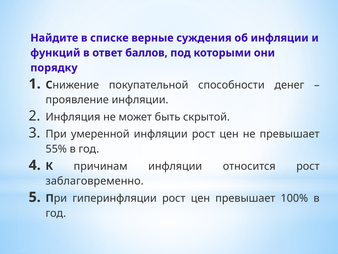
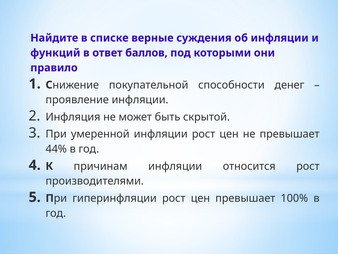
порядку: порядку -> правило (54, 68)
55%: 55% -> 44% (56, 149)
заблаговременно: заблаговременно -> производителями (95, 181)
